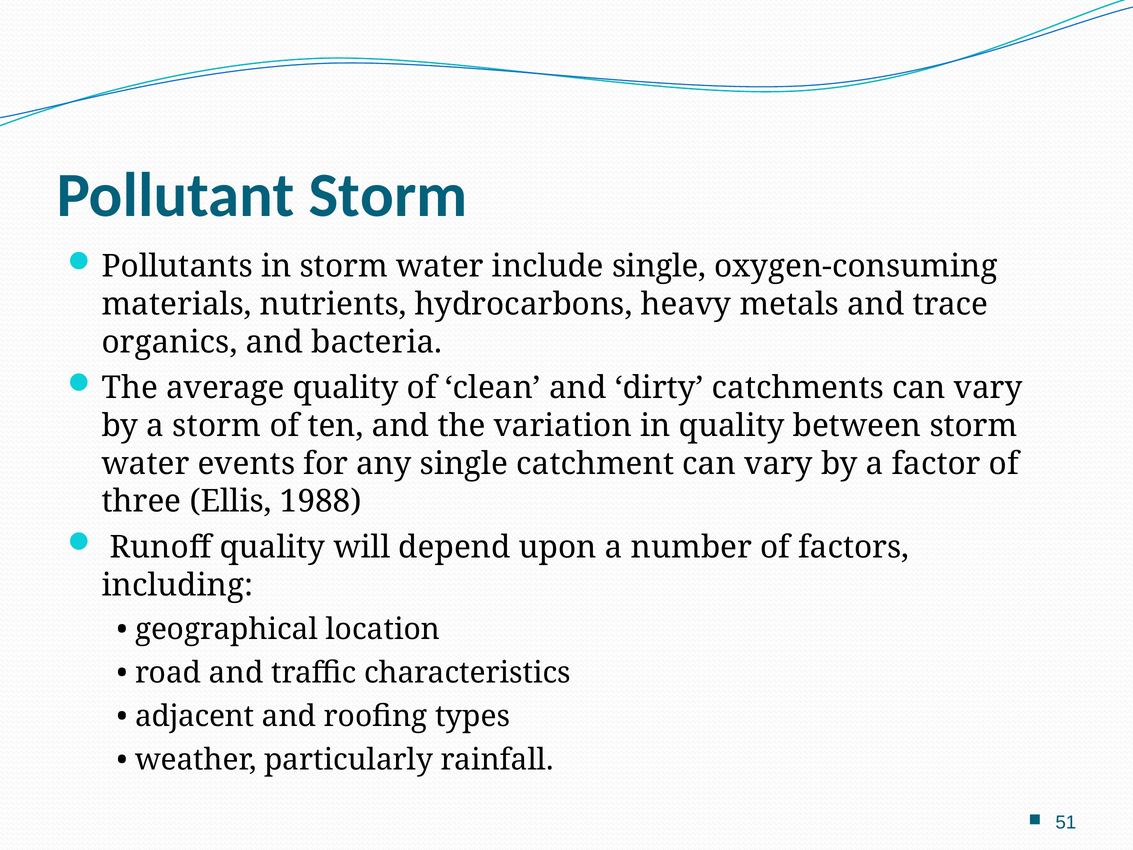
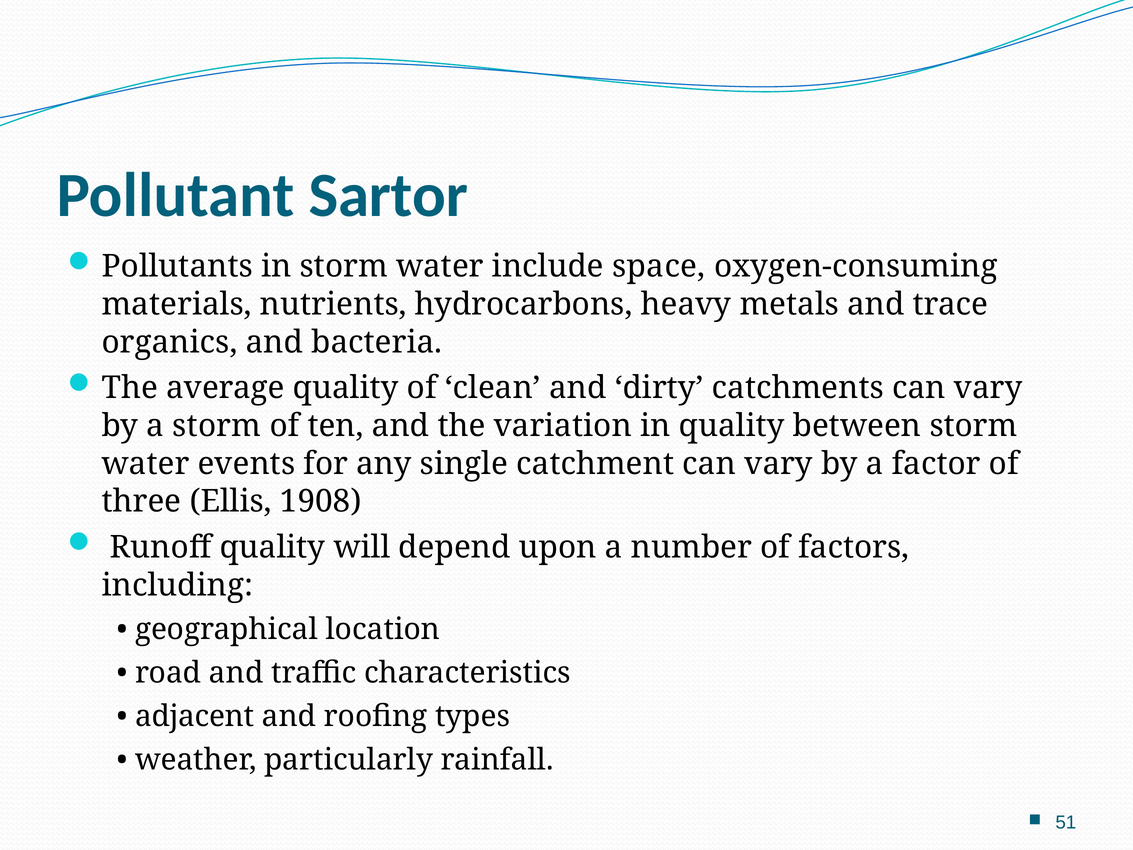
Pollutant Storm: Storm -> Sartor (388, 195)
include single: single -> space (659, 266)
1988: 1988 -> 1908 (321, 501)
